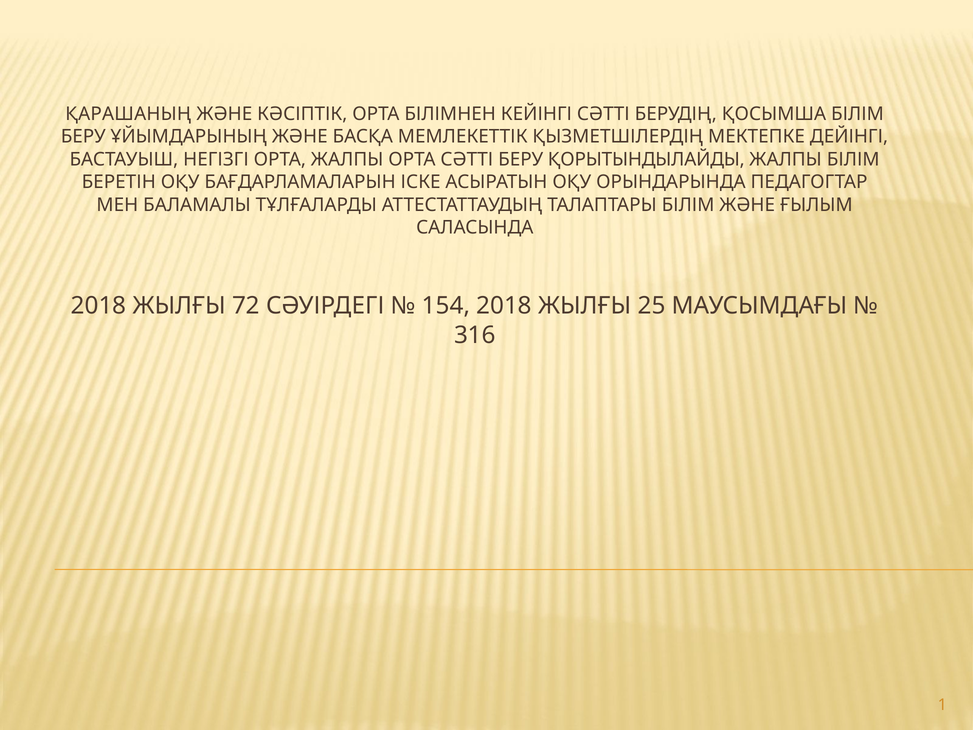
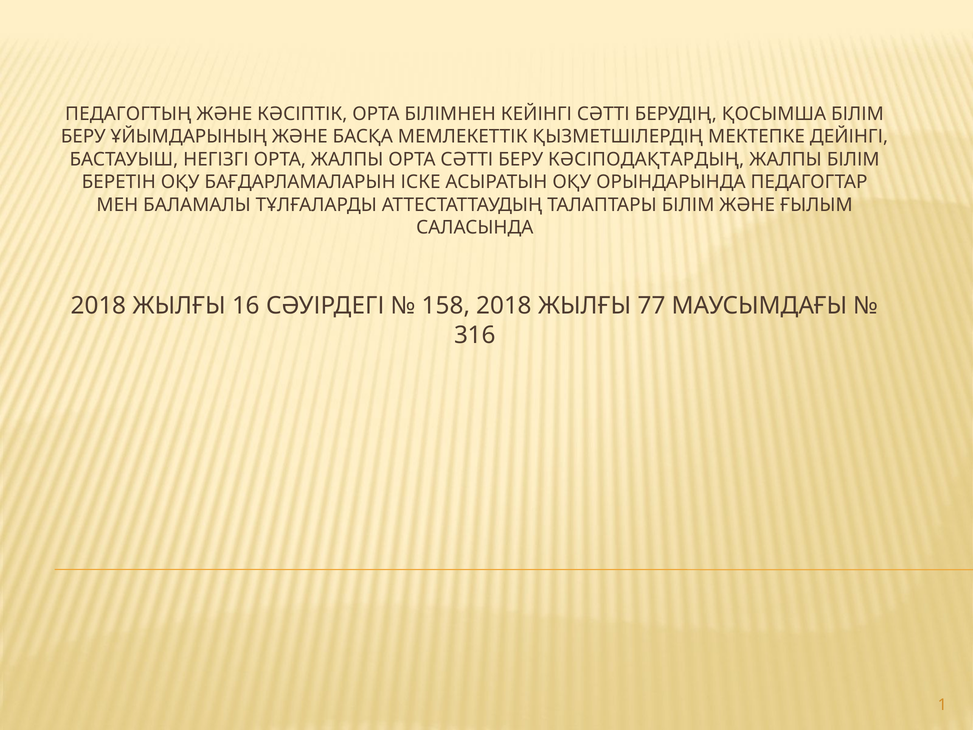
ҚАРАШАНЫҢ: ҚАРАШАНЫҢ -> ПЕДАГОГТЫҢ (128, 114)
ҚОРЫТЫНДЫЛАЙДЫ: ҚОРЫТЫНДЫЛАЙДЫ -> КӘСІПОДАҚТАРДЫҢ (646, 159)
72: 72 -> 16 (246, 306)
154: 154 -> 158 (446, 306)
25: 25 -> 77 (652, 306)
